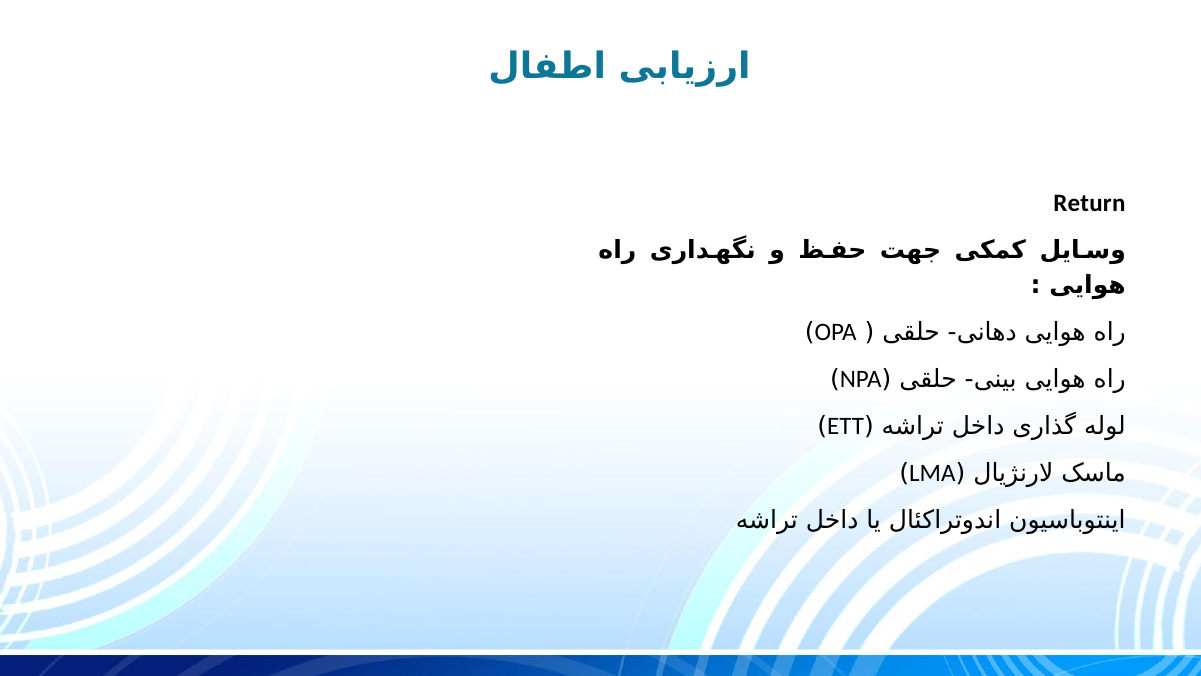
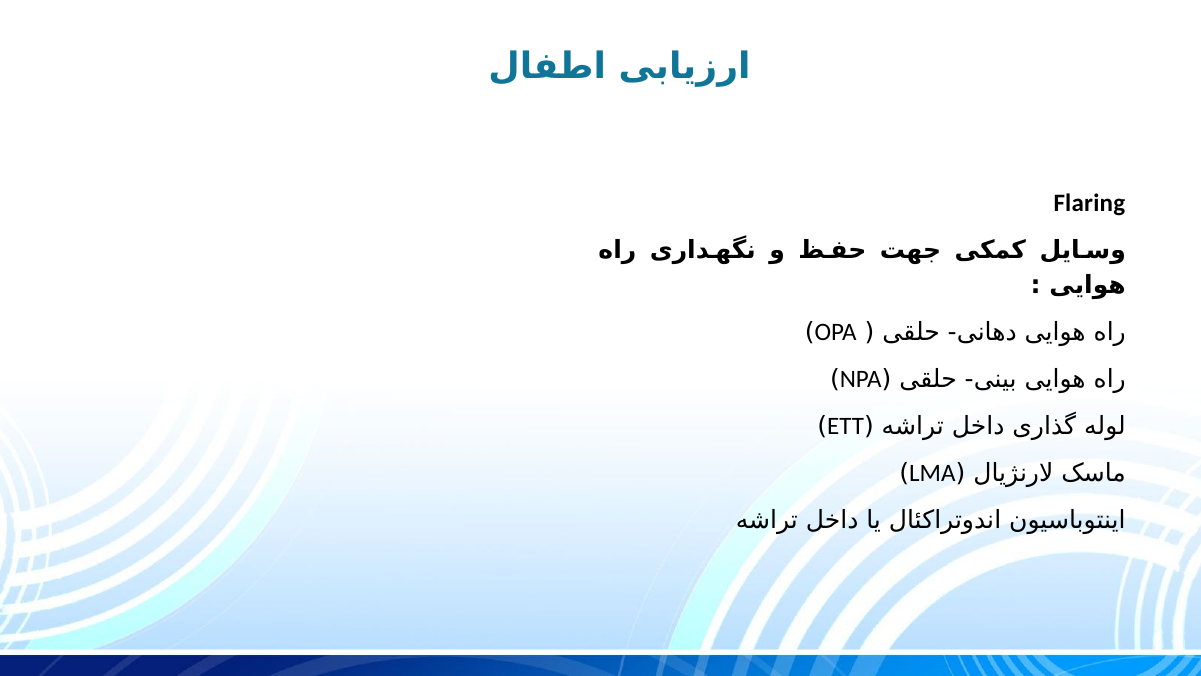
Return: Return -> Flaring (1089, 203)
